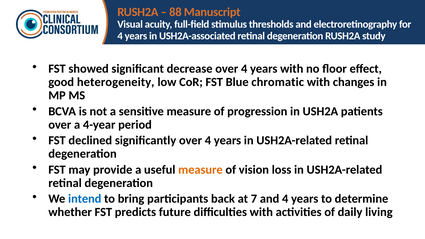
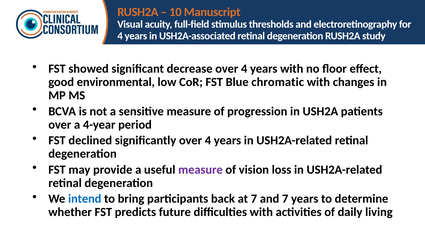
88: 88 -> 10 (175, 12)
heterogeneity: heterogeneity -> environmental (116, 82)
measure colour: orange -> purple (200, 170)
and 4: 4 -> 7 (285, 199)
